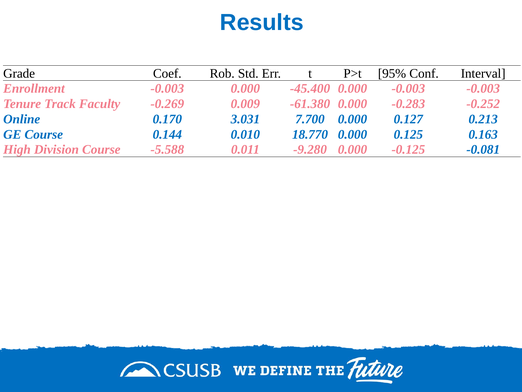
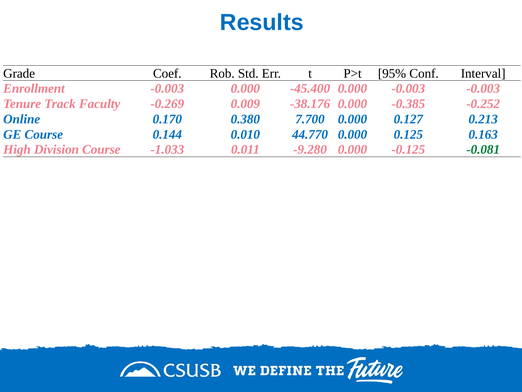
-61.380: -61.380 -> -38.176 (310, 104)
-0.283: -0.283 -> -0.385 (408, 104)
3.031: 3.031 -> 0.380 (245, 119)
18.770: 18.770 -> 44.770 (310, 134)
-5.588: -5.588 -> -1.033 (167, 149)
-0.081 colour: blue -> green (483, 149)
